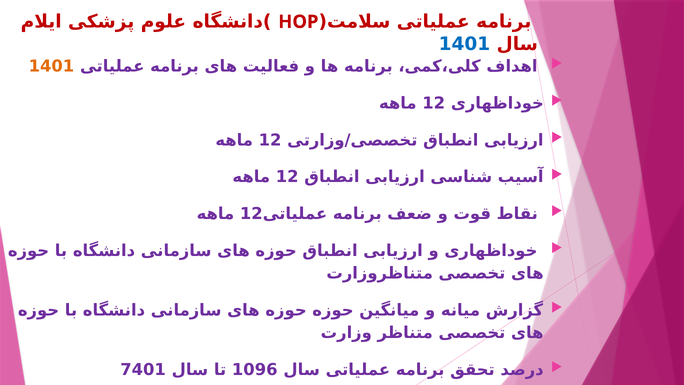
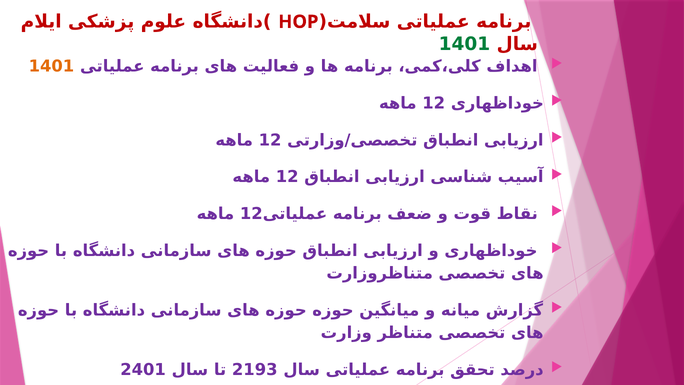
1401 colour: blue -> green (464, 44)
7401: 7401 -> 2401 (143, 369)
1096: 1096 -> 2193 (255, 369)
